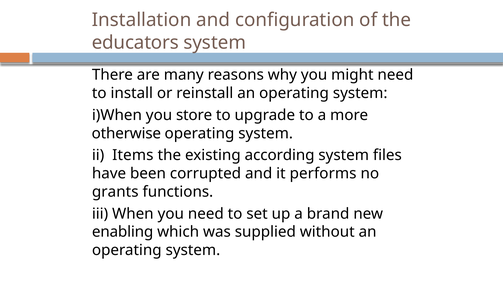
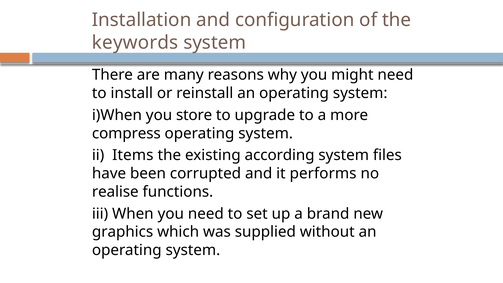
educators: educators -> keywords (135, 42)
otherwise: otherwise -> compress (126, 133)
grants: grants -> realise (115, 192)
enabling: enabling -> graphics (123, 232)
